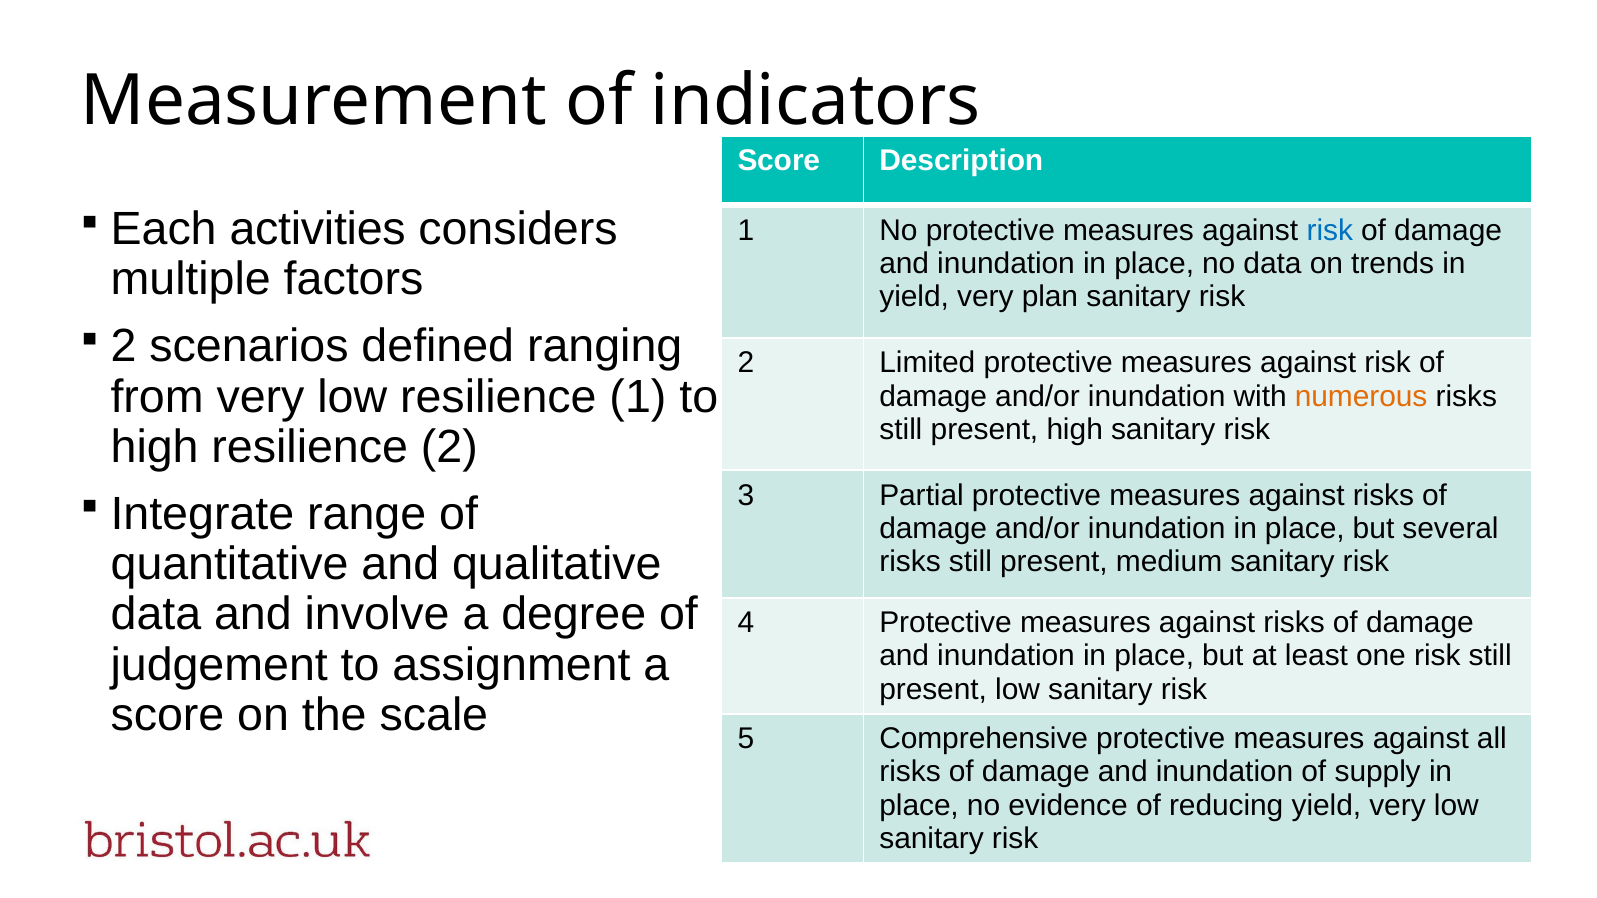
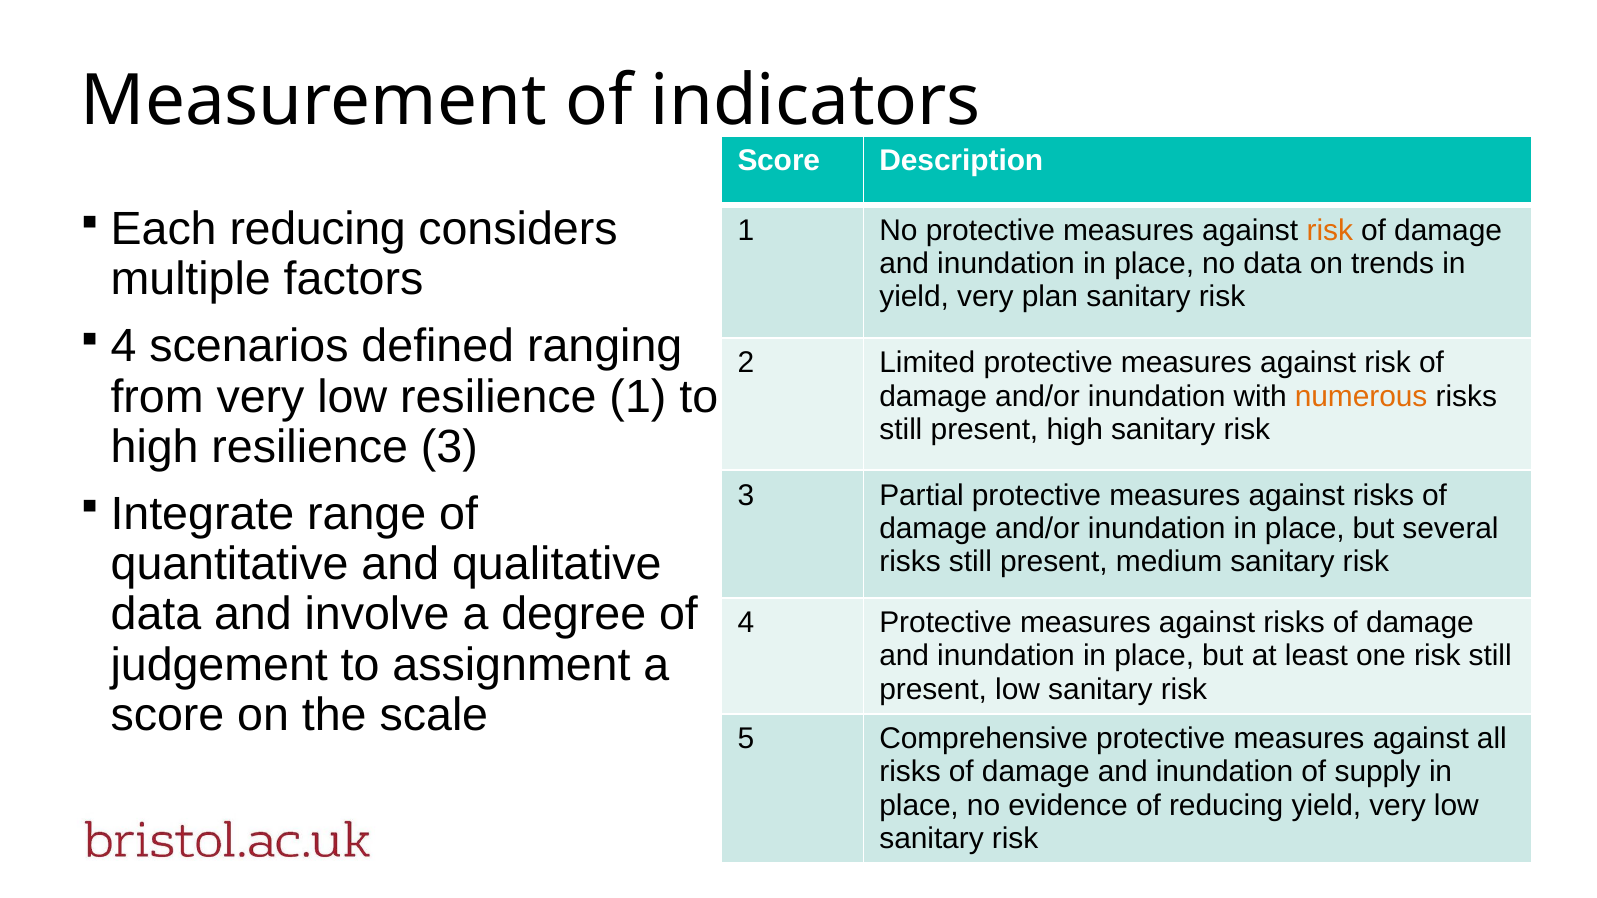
Each activities: activities -> reducing (318, 229)
risk colour: blue -> orange (1330, 230)
2: 2 -> 4 (124, 347)
resilience 2: 2 -> 3 (449, 447)
